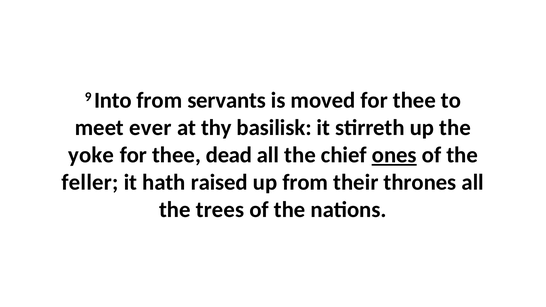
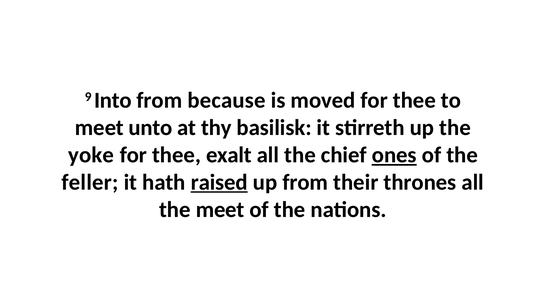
servants: servants -> because (226, 101)
ever: ever -> unto (151, 128)
dead: dead -> exalt (229, 155)
raised underline: none -> present (219, 182)
the trees: trees -> meet (220, 210)
